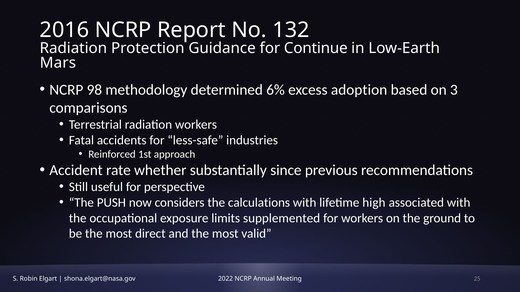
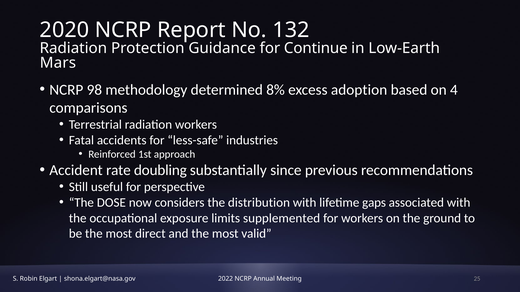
2016: 2016 -> 2020 (64, 30)
6%: 6% -> 8% (276, 90)
3: 3 -> 4 (454, 90)
whether: whether -> doubling (160, 170)
PUSH: PUSH -> DOSE (111, 203)
calculations: calculations -> distribution (259, 203)
high: high -> gaps (374, 203)
